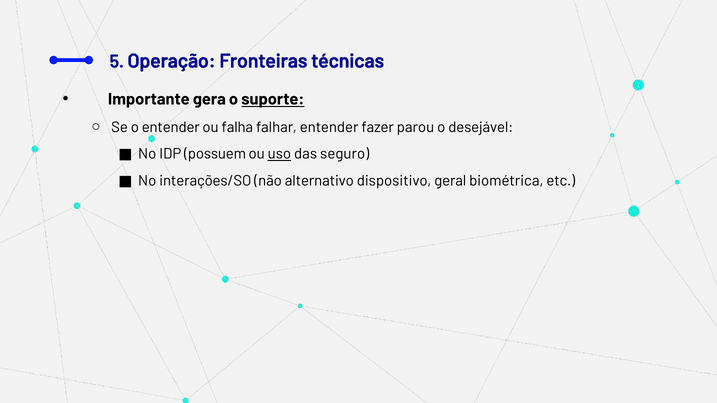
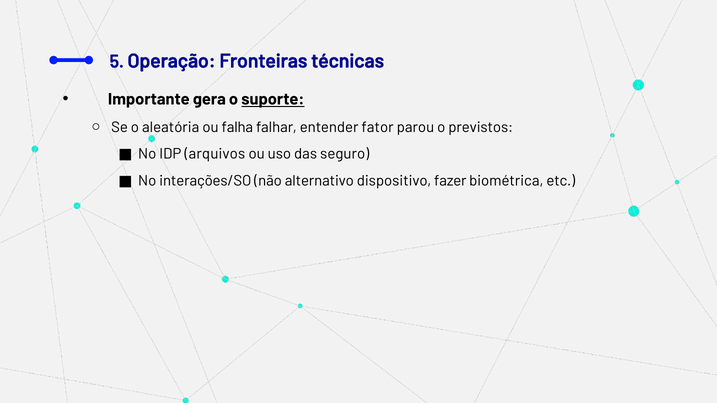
o entender: entender -> aleatória (171, 127)
fazer: fazer -> fator (378, 127)
desejável: desejável -> previstos (481, 127)
possuem: possuem -> arquivos (215, 154)
uso underline: present -> none (279, 154)
geral: geral -> fazer (450, 181)
